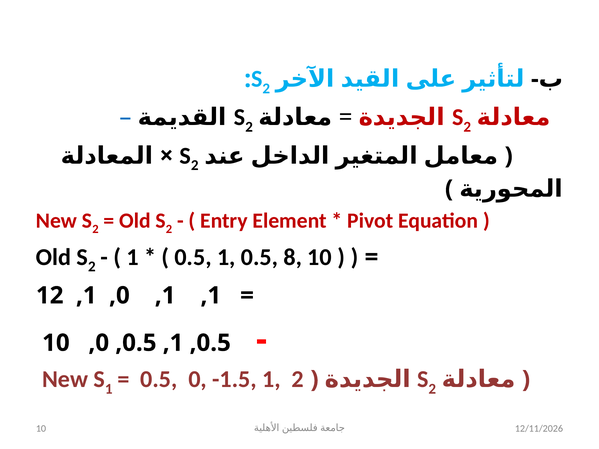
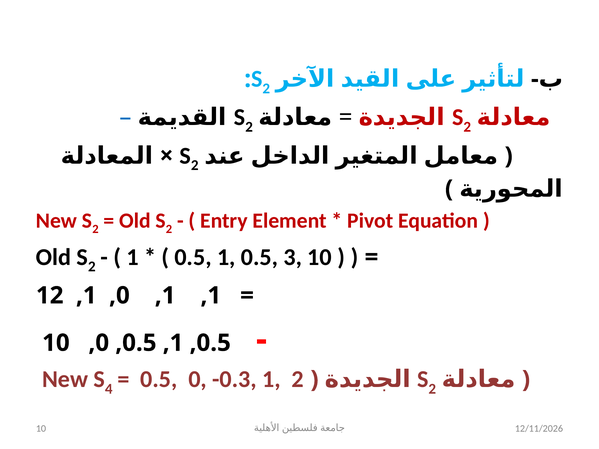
8: 8 -> 3 (293, 257)
1: 1 -> 4 (109, 389)
-1.5: -1.5 -> -0.3 (234, 380)
